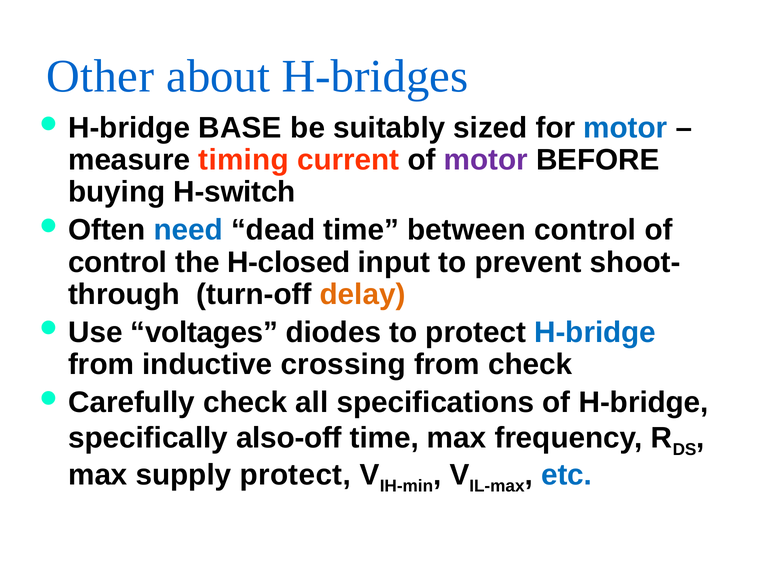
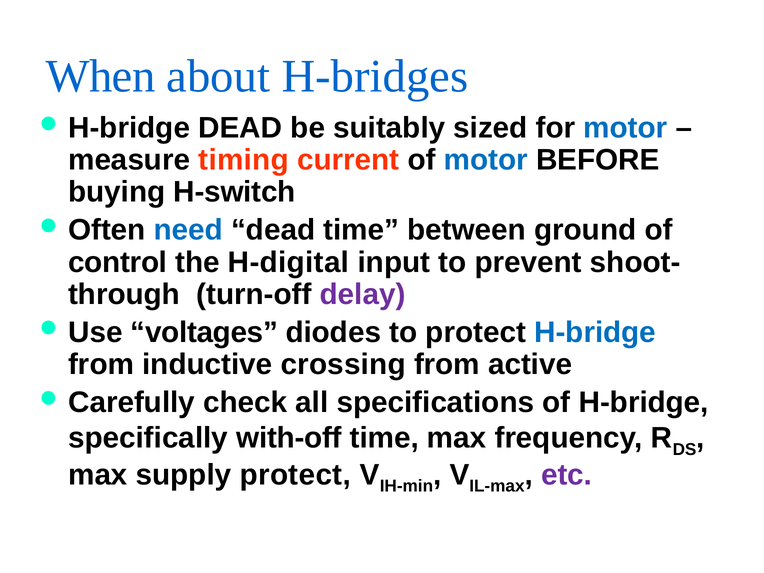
Other: Other -> When (101, 76)
BASE: BASE -> DEAD (240, 128)
motor colour: purple -> blue (486, 160)
between control: control -> ground (585, 230)
H-closed: H-closed -> H-digital (289, 262)
delay colour: orange -> purple (363, 294)
from check: check -> active (530, 365)
also-off: also-off -> with-off (289, 438)
etc colour: blue -> purple (567, 475)
